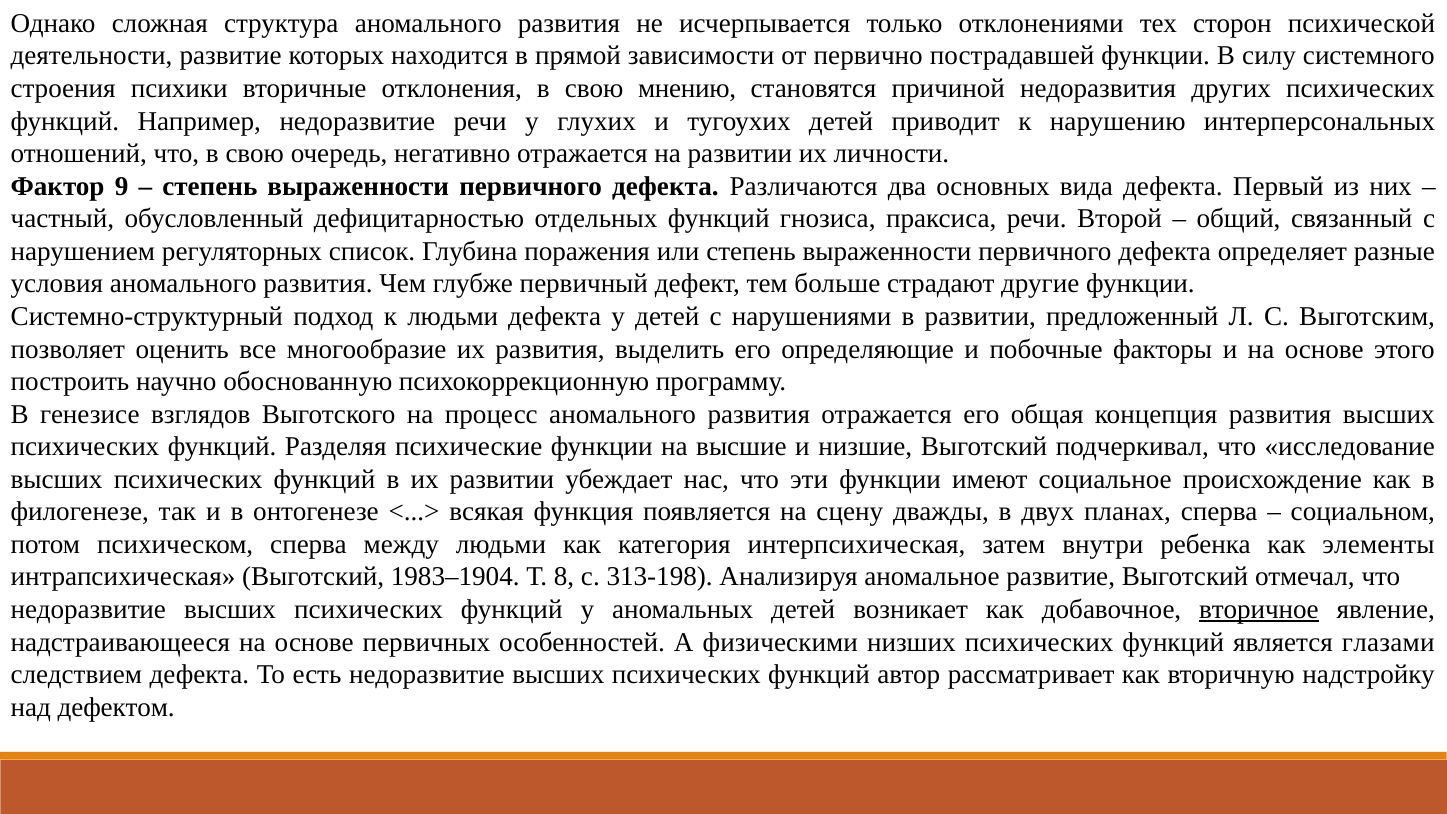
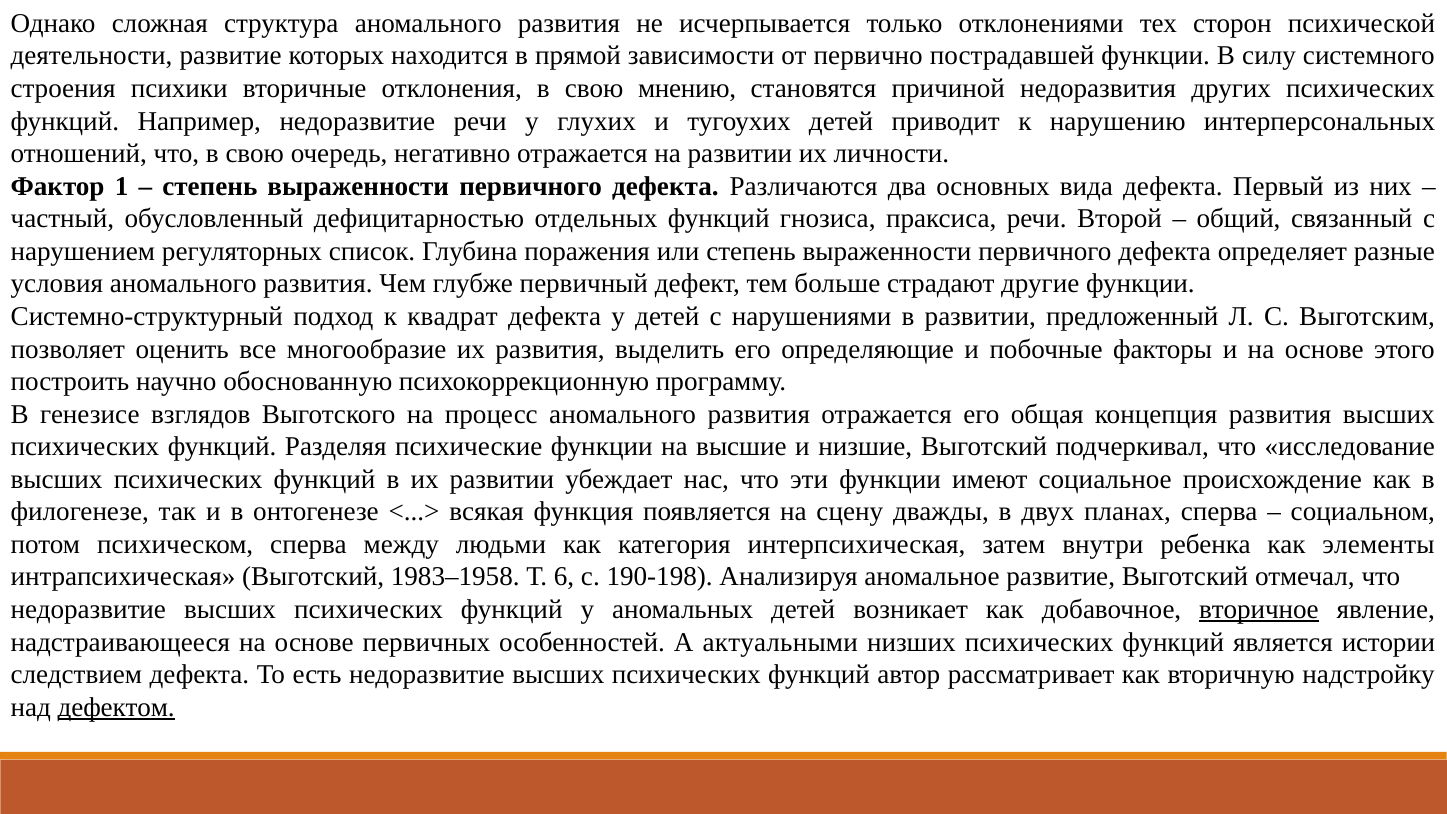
9: 9 -> 1 (122, 186)
к людьми: людьми -> квадрат (452, 316)
1983–1904: 1983–1904 -> 1983–1958 (455, 577)
8: 8 -> 6 (564, 577)
313-198: 313-198 -> 190-198 (660, 577)
физическими: физическими -> актуальными (780, 642)
глазами: глазами -> истории (1388, 642)
дефектом underline: none -> present (116, 707)
